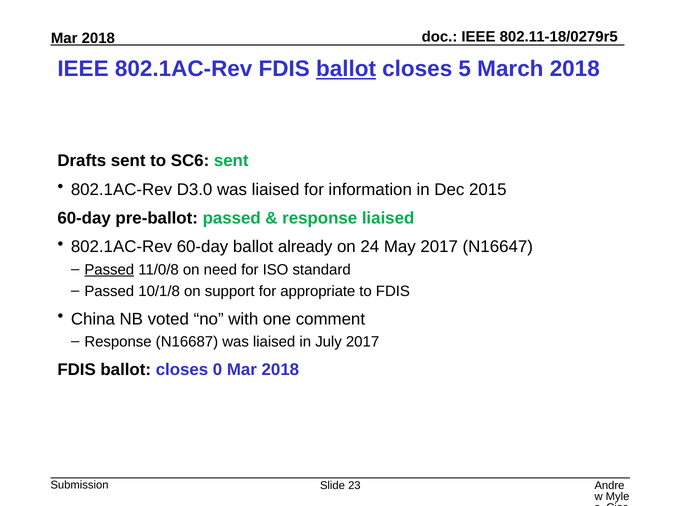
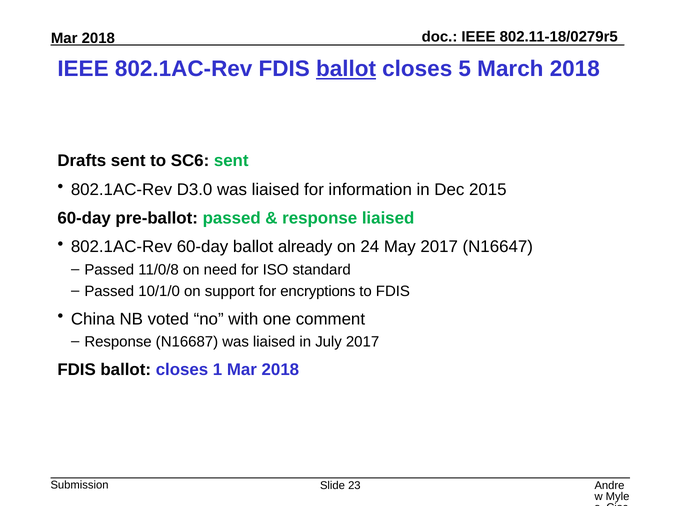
Passed underline: present -> none (109, 270)
10/1/8: 10/1/8 -> 10/1/0 (159, 292)
appropriate: appropriate -> encryptions (318, 292)
0: 0 -> 1 (218, 370)
